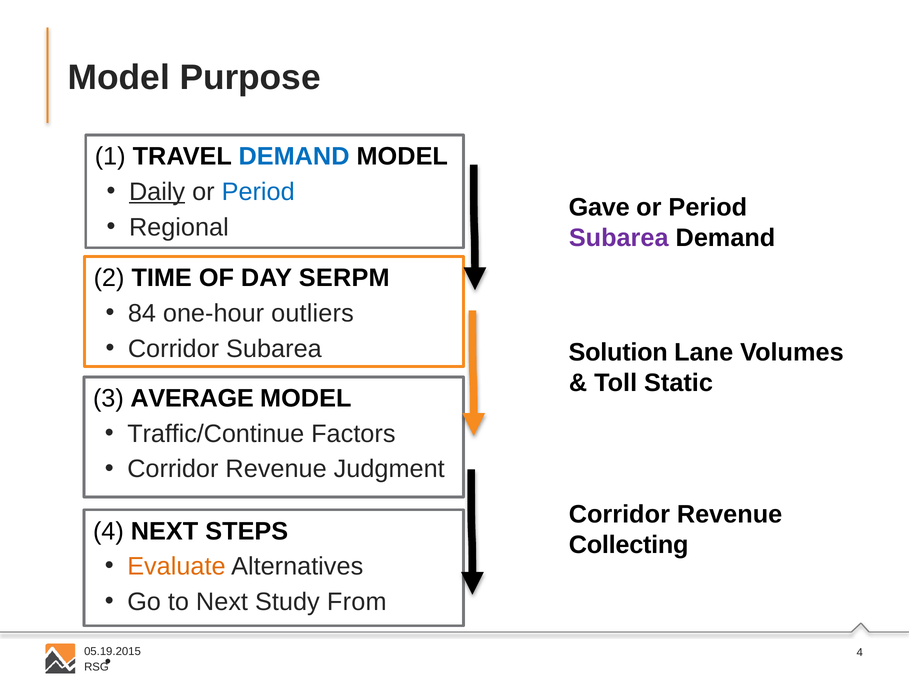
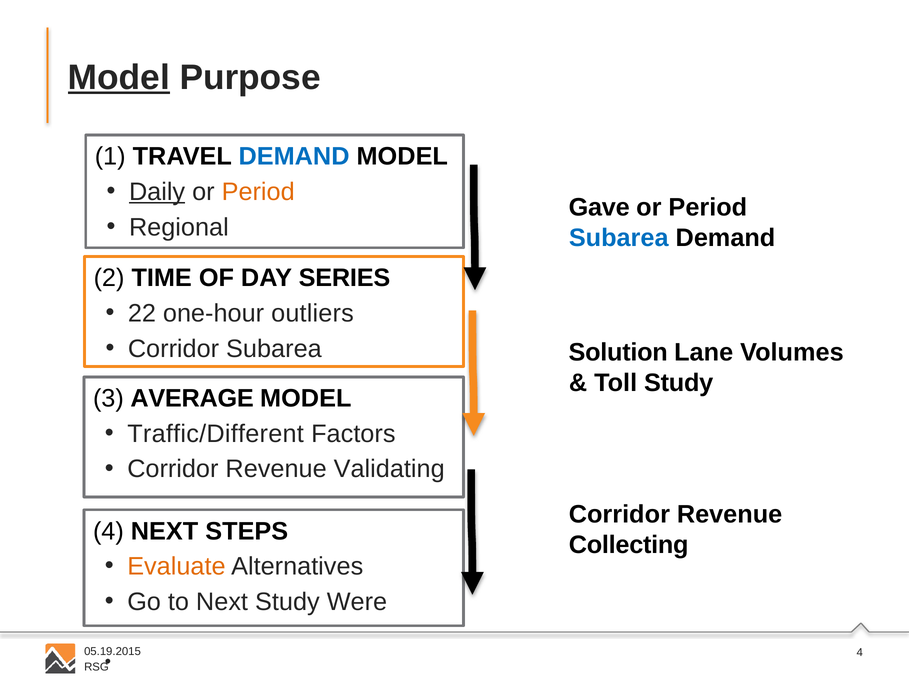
Model underline: none -> present (119, 78)
Period colour: blue -> orange (258, 192)
Subarea colour: purple -> blue (619, 238)
SERPM: SERPM -> SERIES (344, 278)
84: 84 -> 22 (142, 313)
Toll Static: Static -> Study (679, 383)
Traffic/Continue: Traffic/Continue -> Traffic/Different (216, 434)
Judgment: Judgment -> Validating (389, 469)
From: From -> Were (357, 602)
